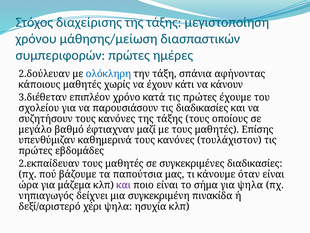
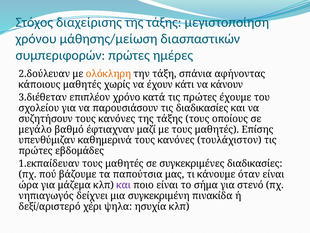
ολόκληρη colour: blue -> orange (108, 74)
2.εκπαίδευαν: 2.εκπαίδευαν -> 1.εκπαίδευαν (49, 163)
για ψηλα: ψηλα -> στενό (250, 185)
